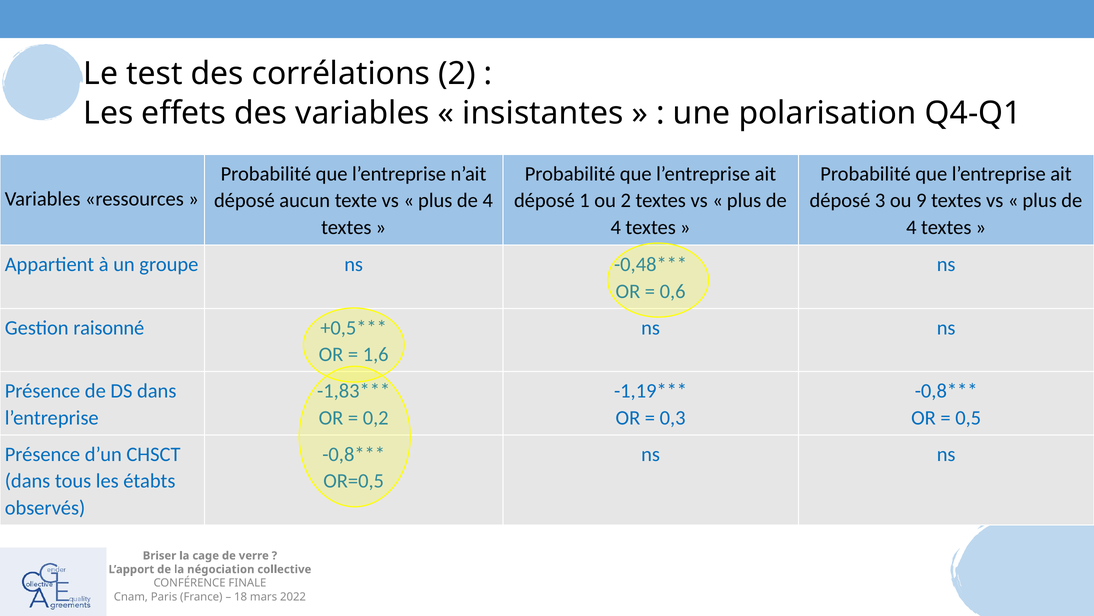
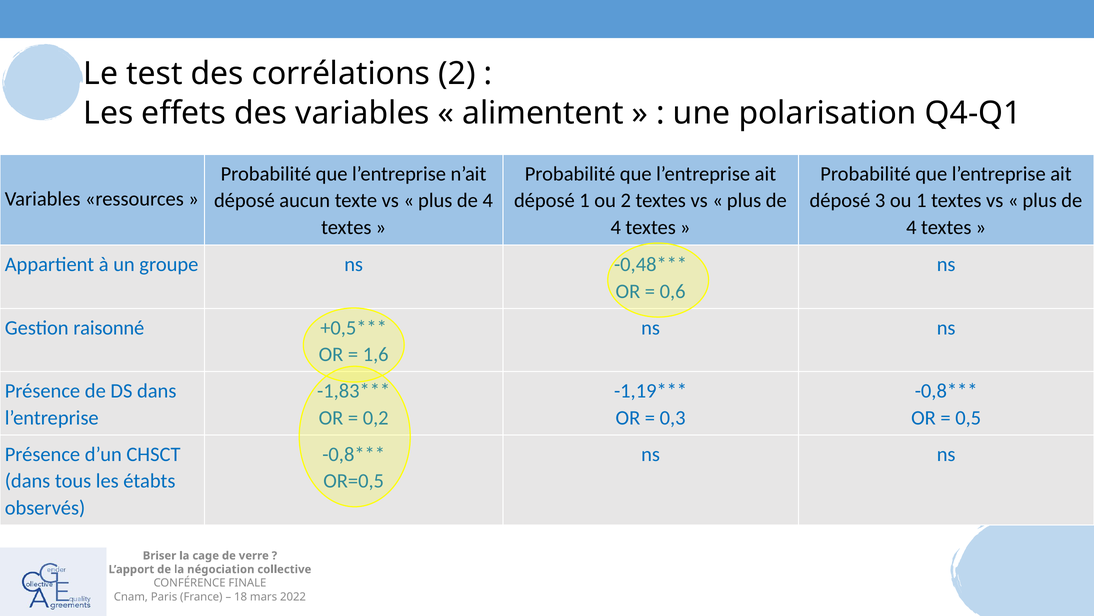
insistantes: insistantes -> alimentent (543, 113)
ou 9: 9 -> 1 (921, 200)
